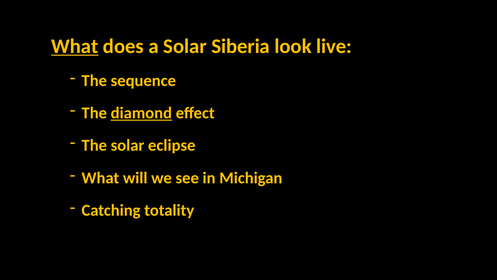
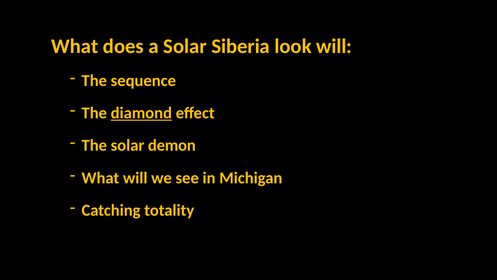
What underline: present -> none (75, 46)
look live: live -> will (334, 46)
eclipse: eclipse -> demon (172, 145)
